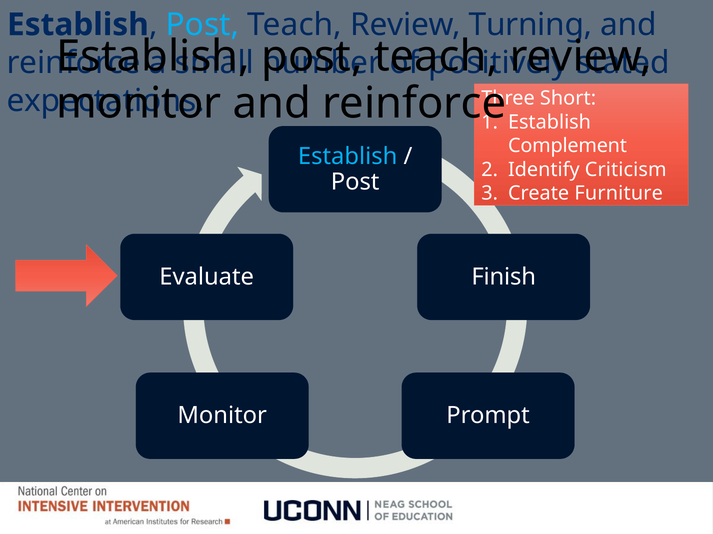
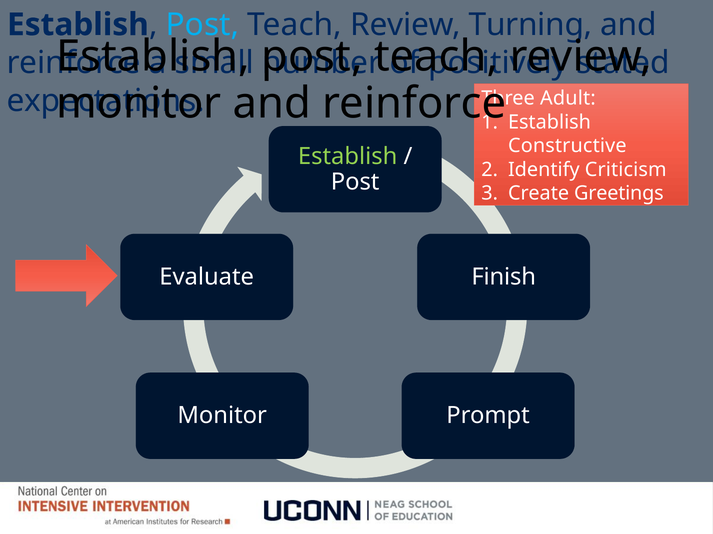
Short: Short -> Adult (568, 99)
Complement: Complement -> Constructive (567, 146)
Establish colour: light blue -> light green (348, 156)
Furniture: Furniture -> Greetings (619, 194)
